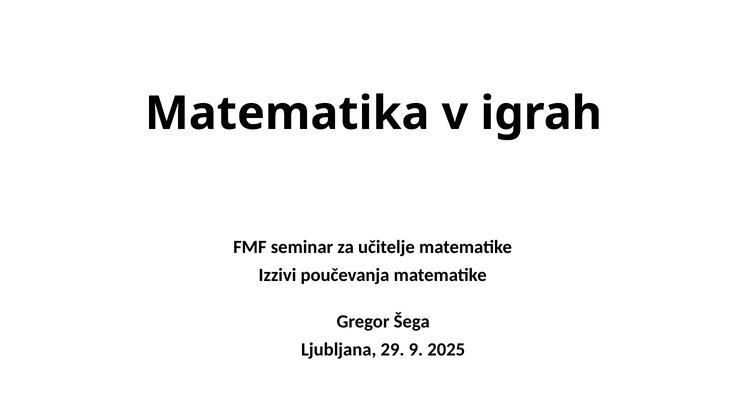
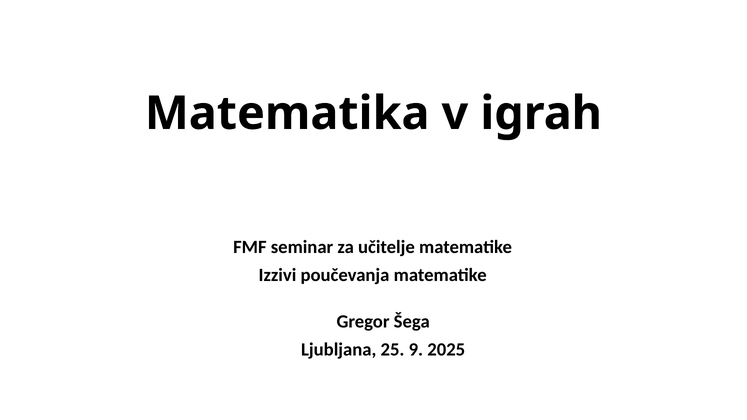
29: 29 -> 25 (393, 350)
